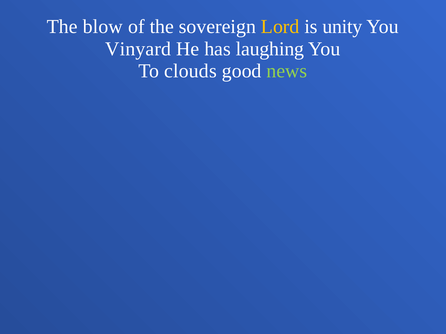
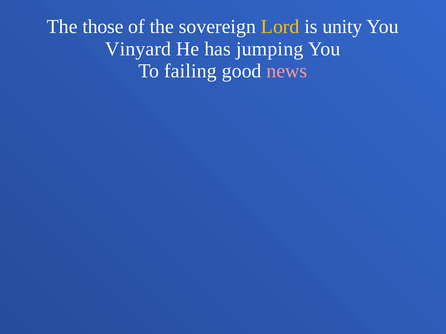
blow: blow -> those (103, 27)
laughing: laughing -> jumping (270, 49)
clouds: clouds -> failing (190, 71)
news colour: light green -> pink (287, 71)
